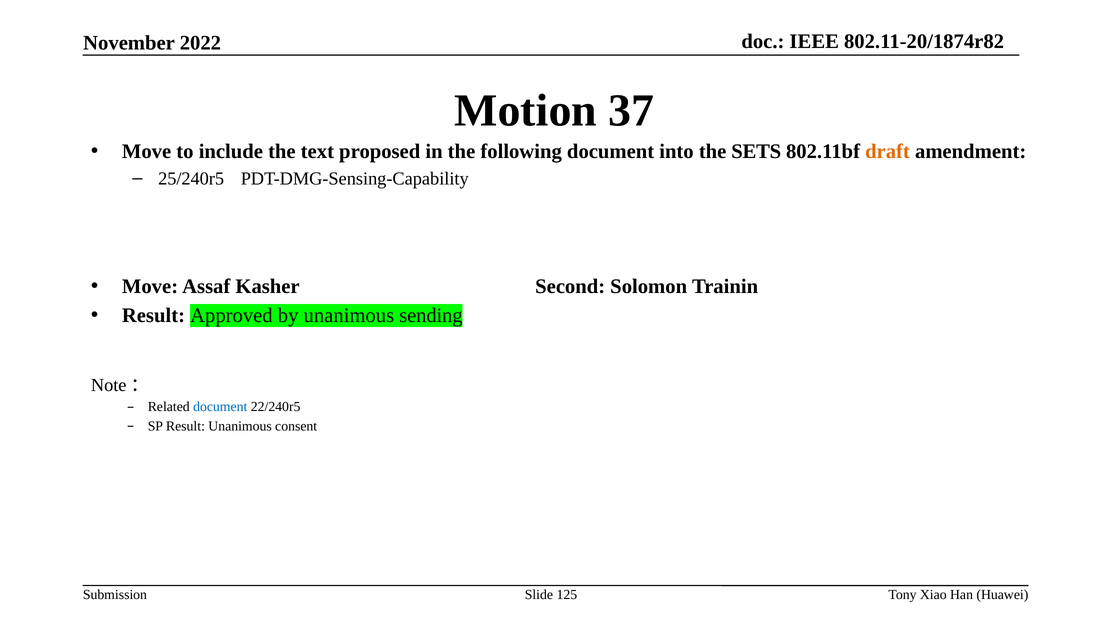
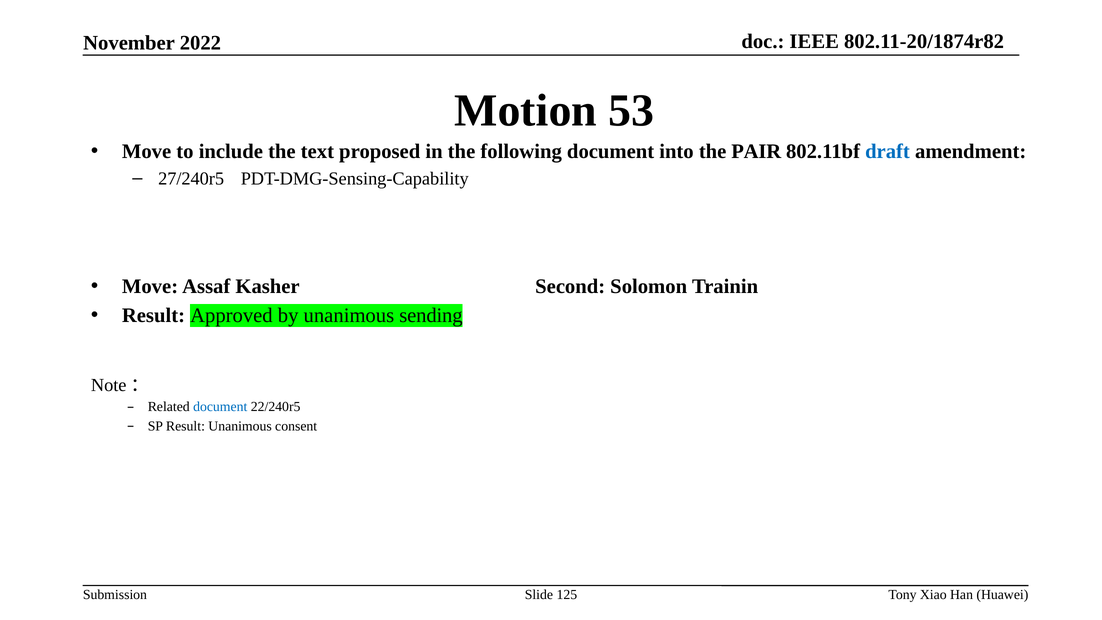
37: 37 -> 53 (631, 111)
SETS: SETS -> PAIR (756, 152)
draft colour: orange -> blue (887, 152)
25/240r5: 25/240r5 -> 27/240r5 (191, 179)
